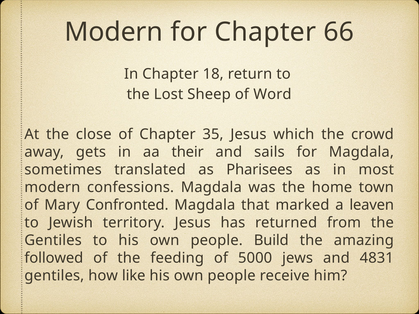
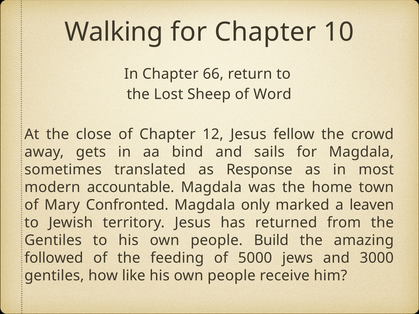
Modern: Modern -> Walking (114, 32)
66: 66 -> 10 (339, 32)
18: 18 -> 66 (213, 74)
35: 35 -> 12 (213, 135)
which: which -> fellow (294, 135)
their: their -> bind (187, 152)
Pharisees: Pharisees -> Response (259, 170)
confessions: confessions -> accountable (131, 188)
that: that -> only (255, 205)
4831: 4831 -> 3000 (377, 258)
